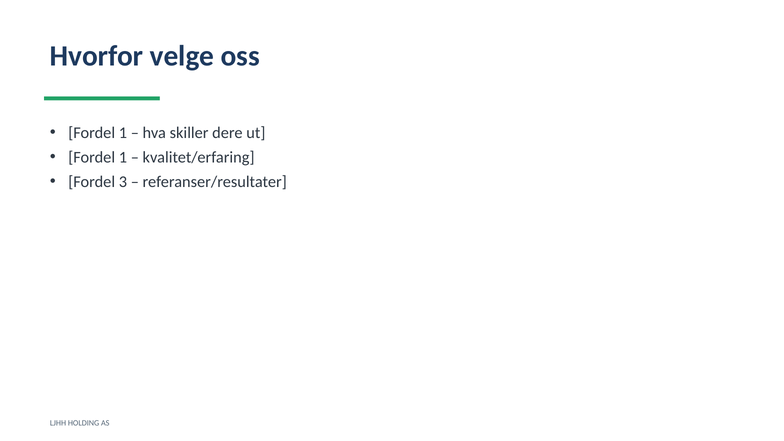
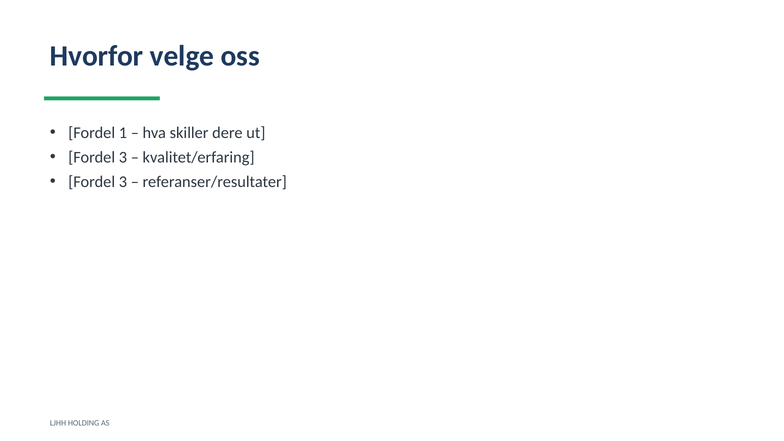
1: 1 -> 3 (123, 157)
